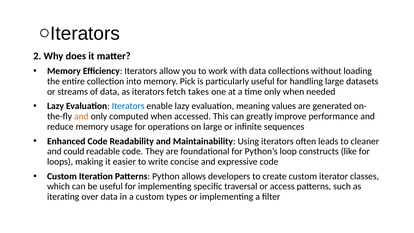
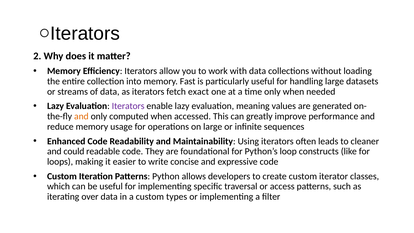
Pick: Pick -> Fast (188, 81)
takes: takes -> exact (199, 92)
Iterators colour: blue -> purple (128, 106)
